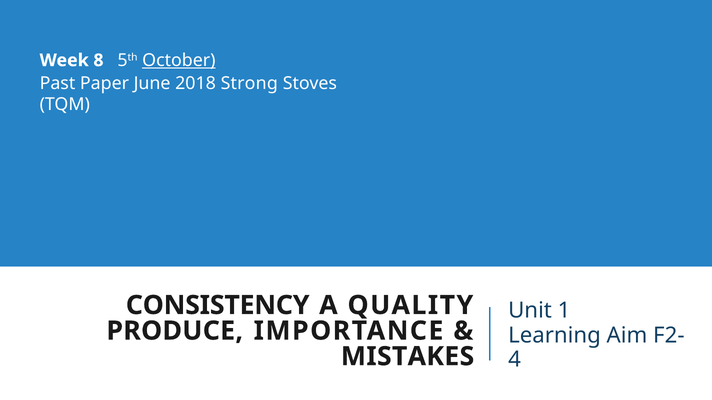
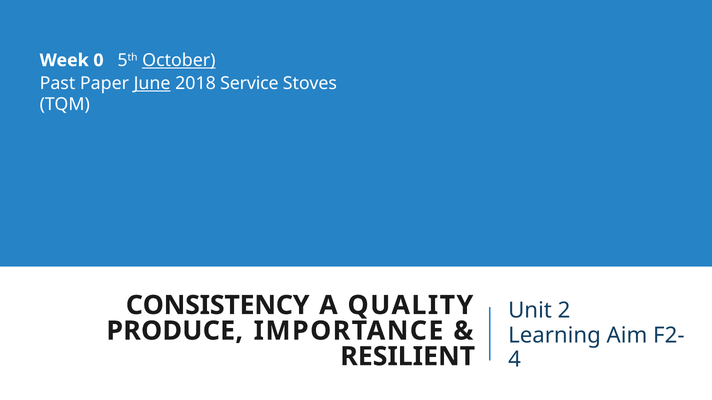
8: 8 -> 0 (98, 60)
June underline: none -> present (152, 83)
Strong: Strong -> Service (249, 83)
1: 1 -> 2 (564, 311)
MISTAKES: MISTAKES -> RESILIENT (408, 357)
